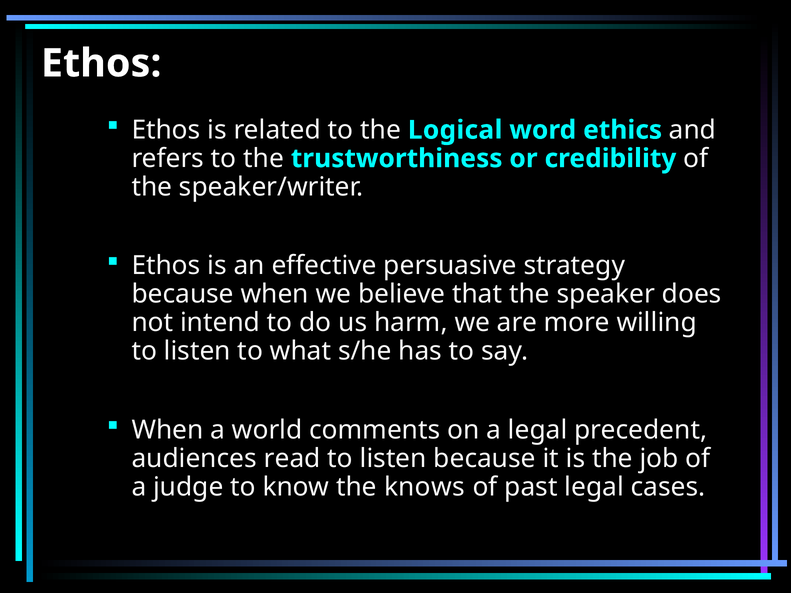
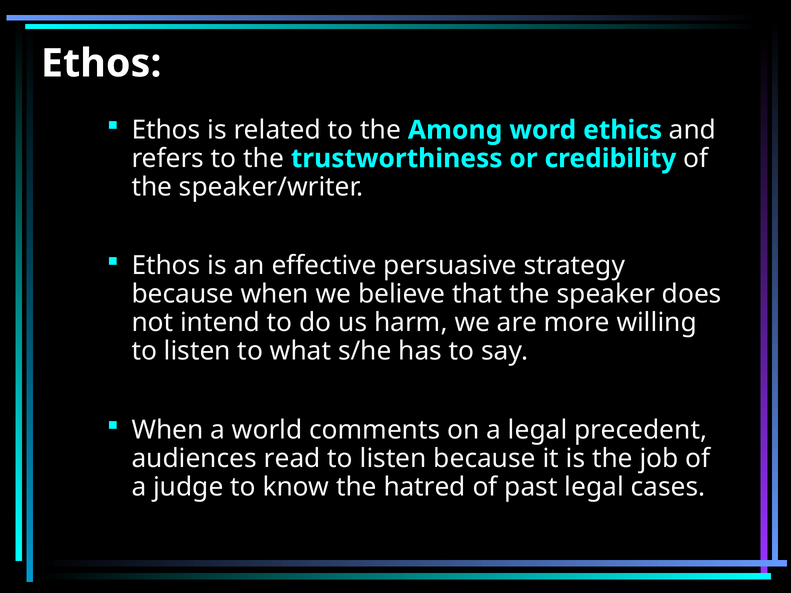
Logical: Logical -> Among (455, 130)
knows: knows -> hatred (425, 487)
